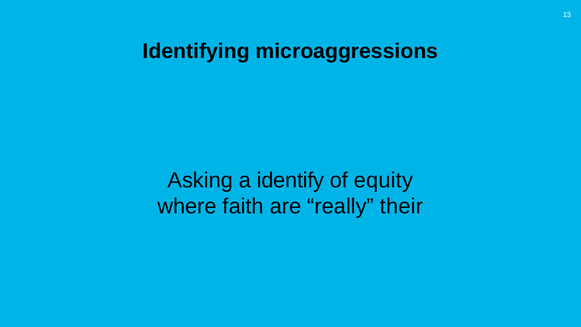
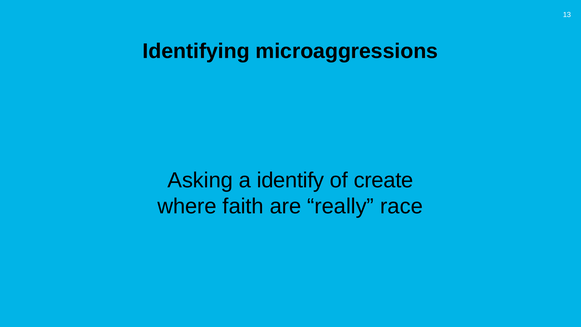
equity: equity -> create (384, 180)
their: their -> race (402, 206)
